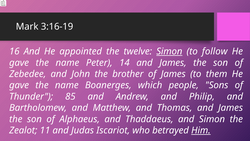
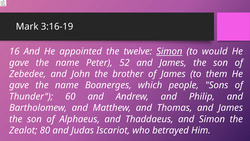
follow: follow -> would (215, 51)
14: 14 -> 52 (125, 63)
85: 85 -> 60 (70, 96)
11: 11 -> 80 (45, 130)
Him underline: present -> none (201, 130)
